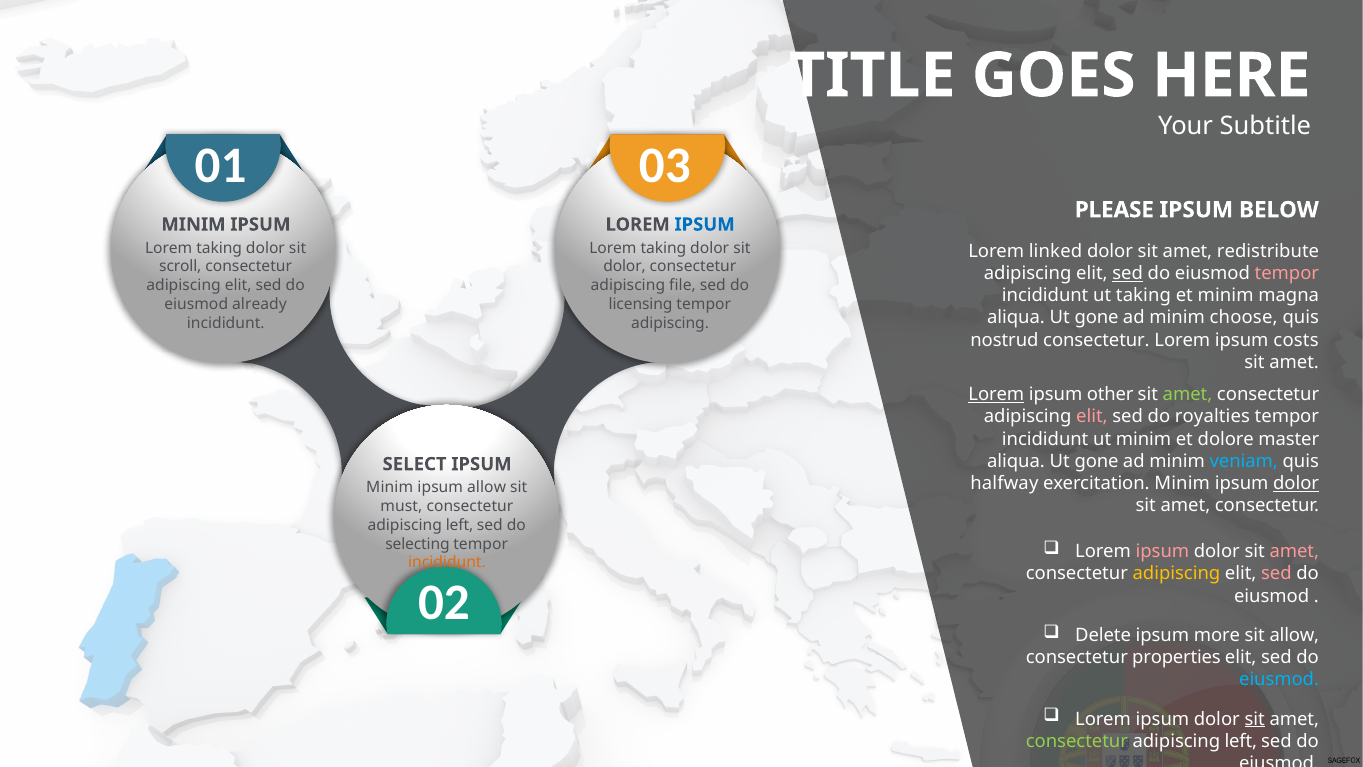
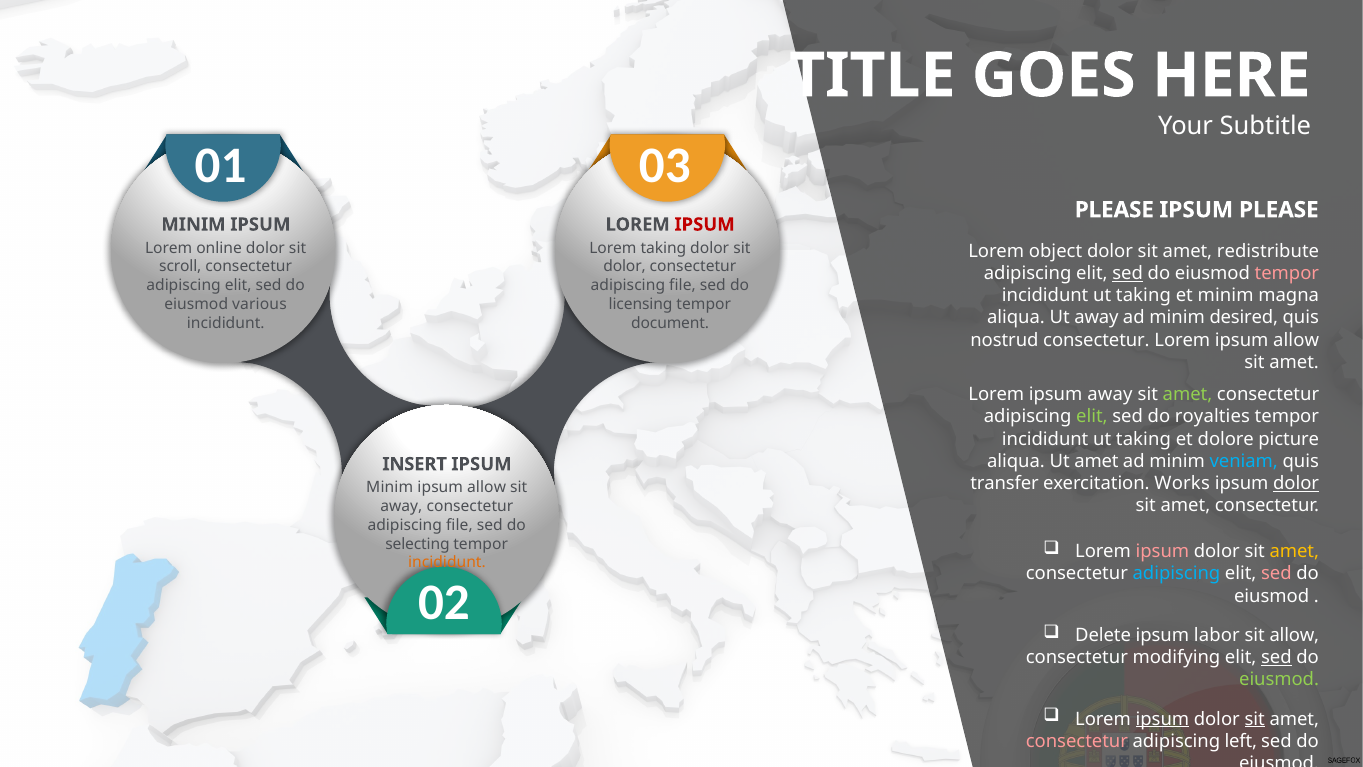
IPSUM BELOW: BELOW -> PLEASE (1279, 210)
IPSUM colour: blue -> red (705, 224)
taking: taking -> online (219, 248)
linked: linked -> object (1056, 251)
already: already -> various (259, 304)
gone: gone -> away (1097, 318)
choose: choose -> desired (1244, 318)
adipiscing: adipiscing -> document (670, 323)
Lorem ipsum costs: costs -> allow (1296, 340)
Lorem underline: present -> none (996, 395)
ipsum other: other -> away (1110, 395)
elit colour: pink -> light green (1092, 417)
minim: minim -> taking (1143, 439)
master: master -> picture (1289, 439)
gone: gone -> amet (1097, 461)
SELECT: SELECT -> INSERT (415, 464)
halfway: halfway -> transfer (1005, 483)
exercitation Minim: Minim -> Works (1182, 483)
must: must -> away (401, 506)
left: left -> file (459, 525)
amet colour: pink -> yellow (1294, 551)
adipiscing colour: yellow -> light blue (1176, 574)
more: more -> labor (1217, 635)
properties: properties -> modifying (1176, 657)
sed underline: none -> present (1276, 657)
eiusmod colour: light blue -> light green (1279, 679)
ipsum underline: none -> present (1162, 719)
consectetur colour: light green -> pink (1077, 741)
